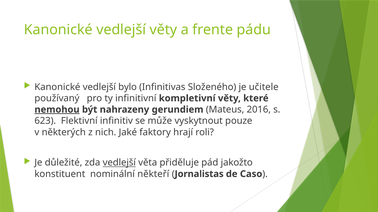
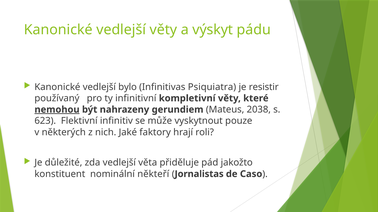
frente: frente -> výskyt (213, 30)
Složeného: Složeného -> Psiquiatra (212, 87)
učitele: učitele -> resistir (264, 87)
2016: 2016 -> 2038 (259, 110)
vedlejší underline: present -> none (119, 163)
